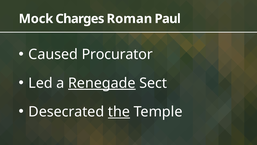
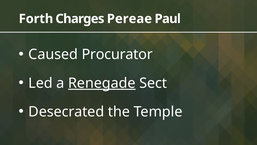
Mock: Mock -> Forth (36, 19)
Roman: Roman -> Pereae (129, 19)
the underline: present -> none (119, 111)
